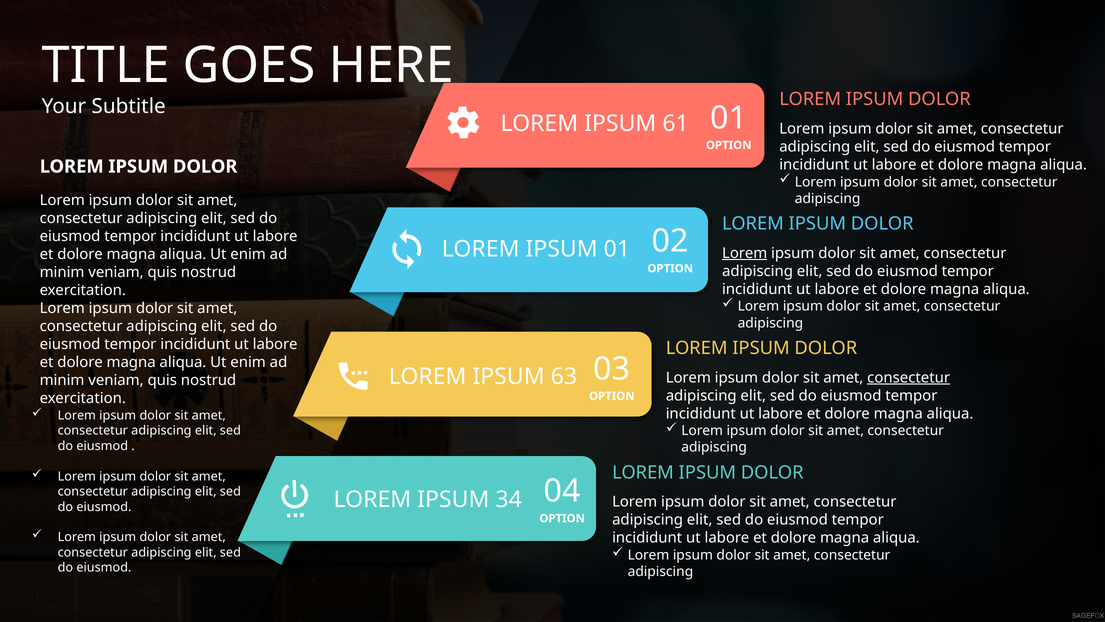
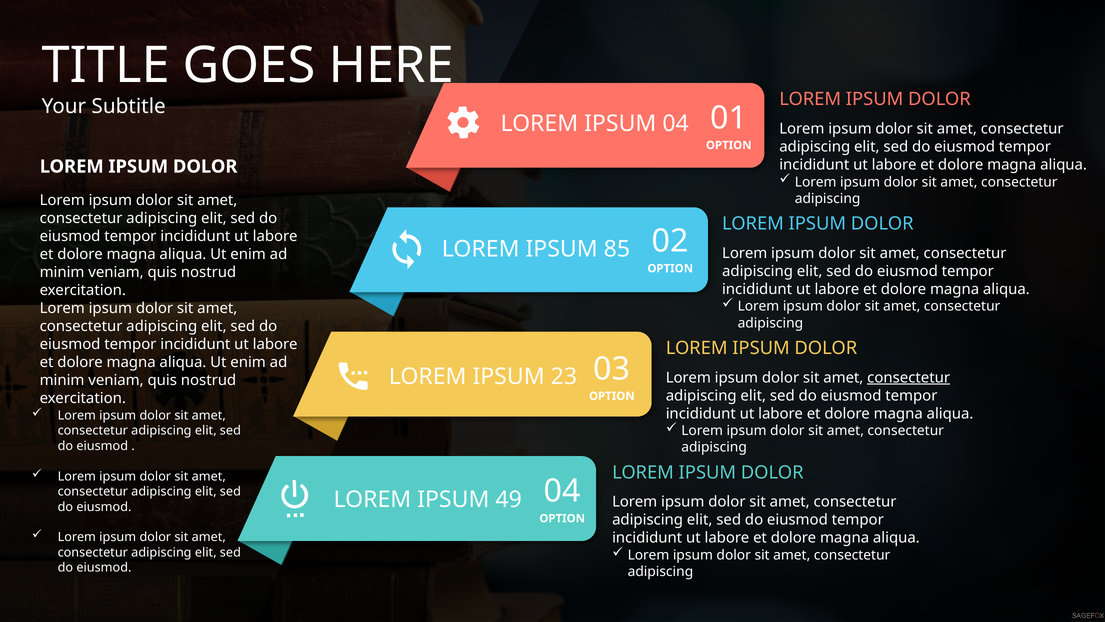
IPSUM 61: 61 -> 04 (676, 124)
IPSUM 01: 01 -> 85 (617, 249)
Lorem underline: present -> none (745, 253)
63: 63 -> 23 (564, 376)
34: 34 -> 49 (509, 499)
